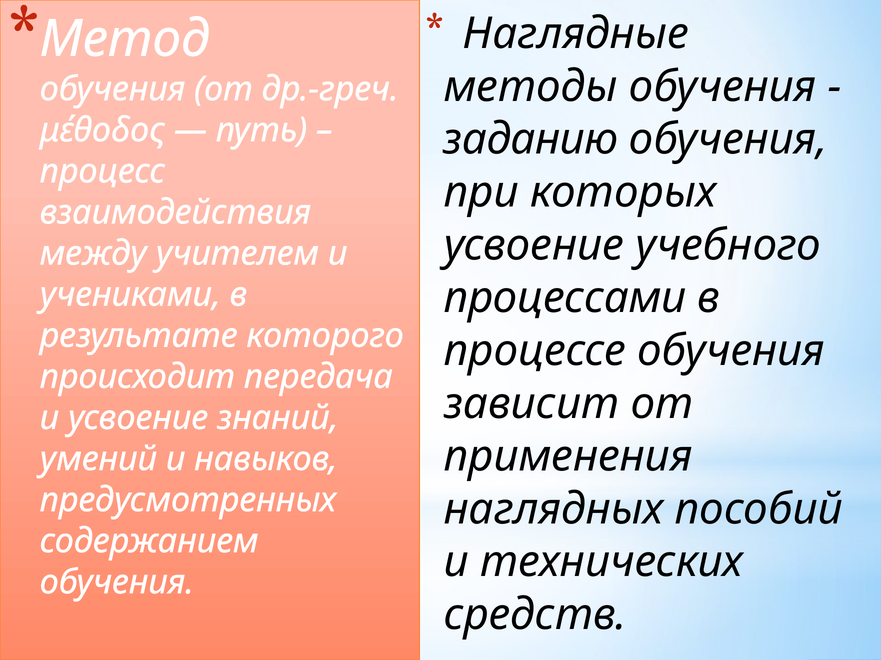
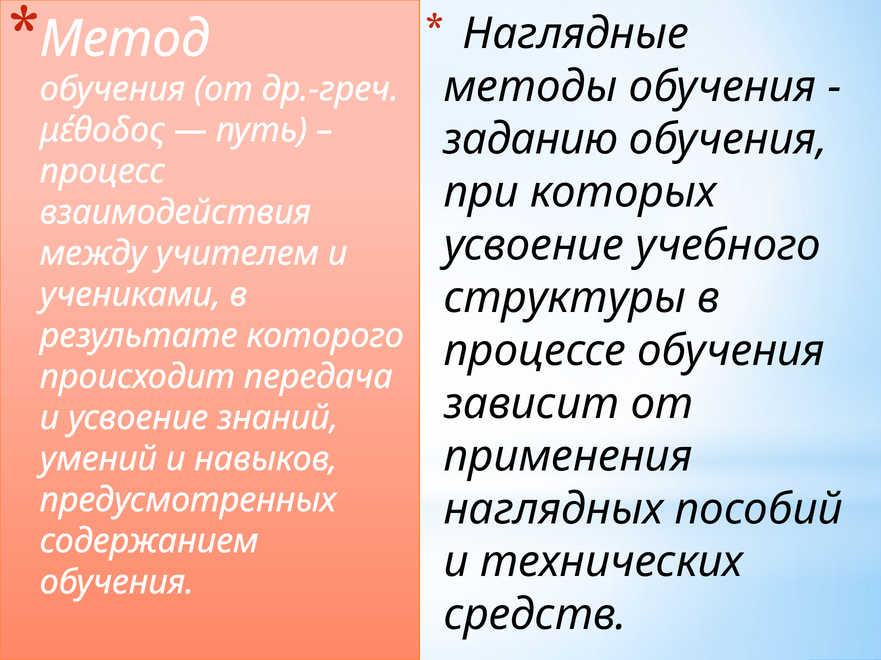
процессами: процессами -> структуры (565, 298)
